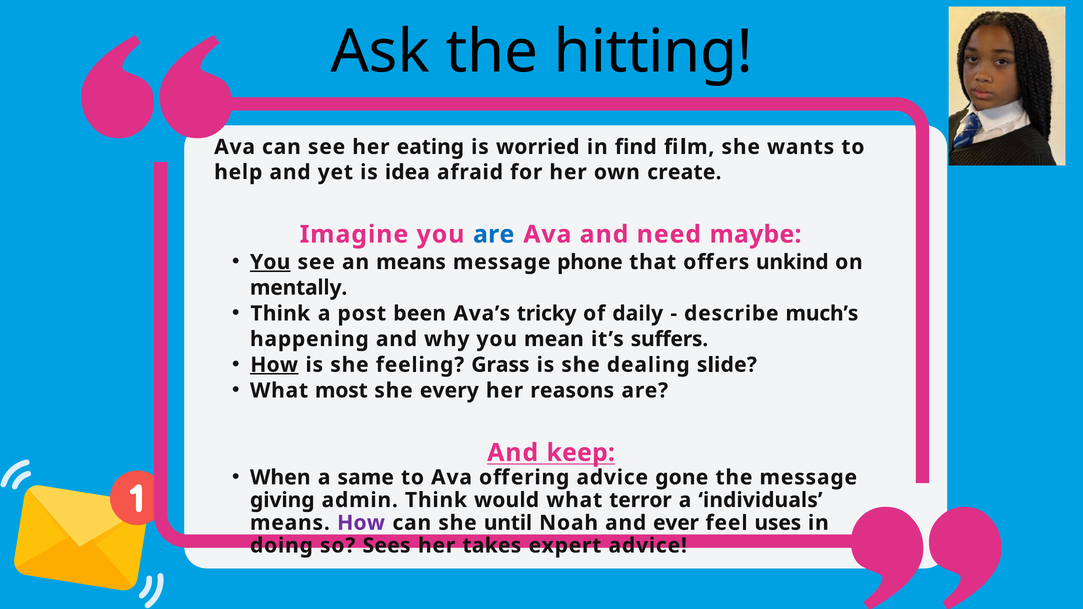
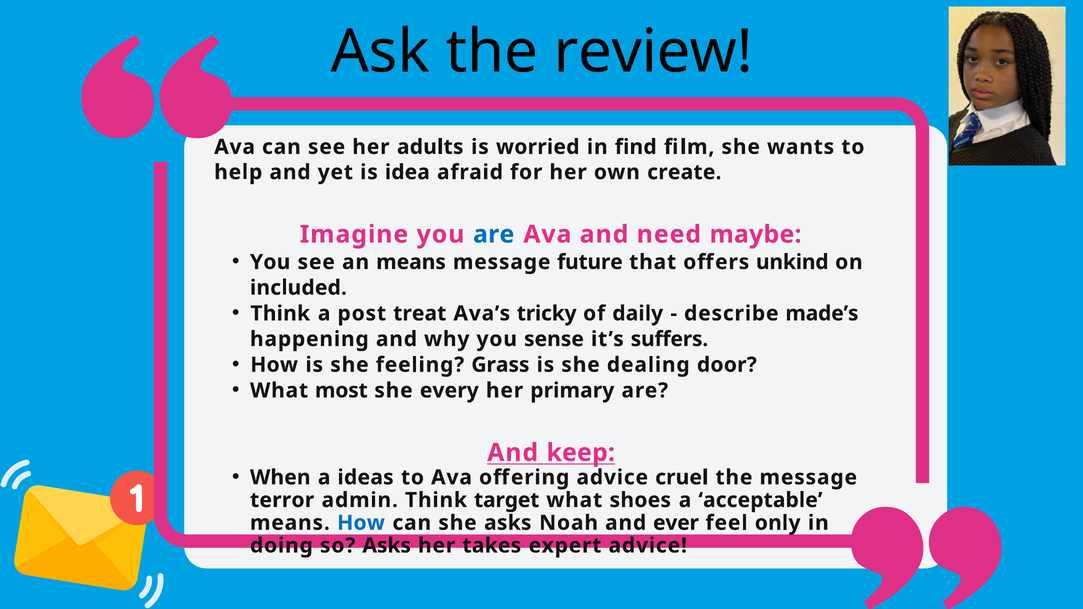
hitting: hitting -> review (653, 52)
eating: eating -> adults (430, 147)
You underline: present -> none (270, 262)
phone: phone -> future (590, 262)
mentally: mentally -> included (298, 288)
been: been -> treat (420, 314)
much’s: much’s -> made’s (822, 314)
mean: mean -> sense (554, 339)
How underline: present -> none (274, 365)
slide: slide -> door (727, 365)
reasons: reasons -> primary (572, 391)
same: same -> ideas (366, 478)
gone: gone -> cruel (682, 478)
giving: giving -> terror (282, 500)
would: would -> target (507, 500)
terror: terror -> shoes (640, 500)
individuals: individuals -> acceptable (760, 500)
How colour: purple -> blue (361, 523)
she until: until -> asks (508, 523)
uses: uses -> only (778, 523)
so Sees: Sees -> Asks (387, 546)
